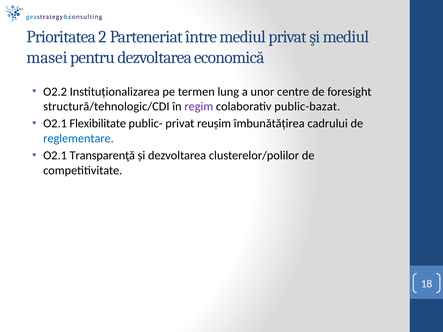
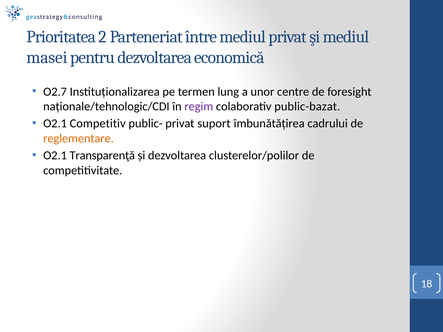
O2.2: O2.2 -> O2.7 (55, 92)
structură/tehnologic/CDI: structură/tehnologic/CDI -> naționale/tehnologic/CDI (106, 106)
Flexibilitate: Flexibilitate -> Competitiv (98, 124)
reușim: reușim -> suport (214, 124)
reglementare colour: blue -> orange (79, 138)
